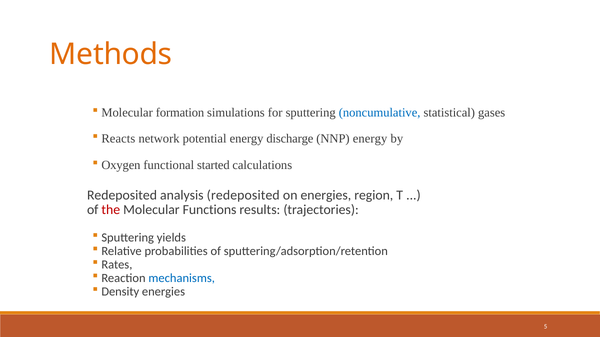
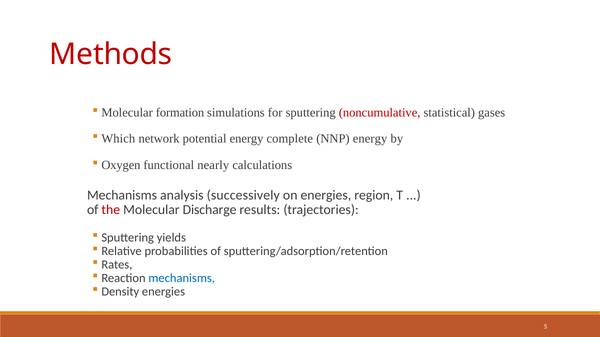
Methods colour: orange -> red (111, 55)
noncumulative colour: blue -> red (380, 113)
Reacts: Reacts -> Which (118, 139)
discharge: discharge -> complete (290, 139)
started: started -> nearly (213, 165)
Redeposited: Redeposited -> Mechanisms (122, 195)
analysis redeposited: redeposited -> successively (243, 195)
Functions: Functions -> Discharge (210, 210)
